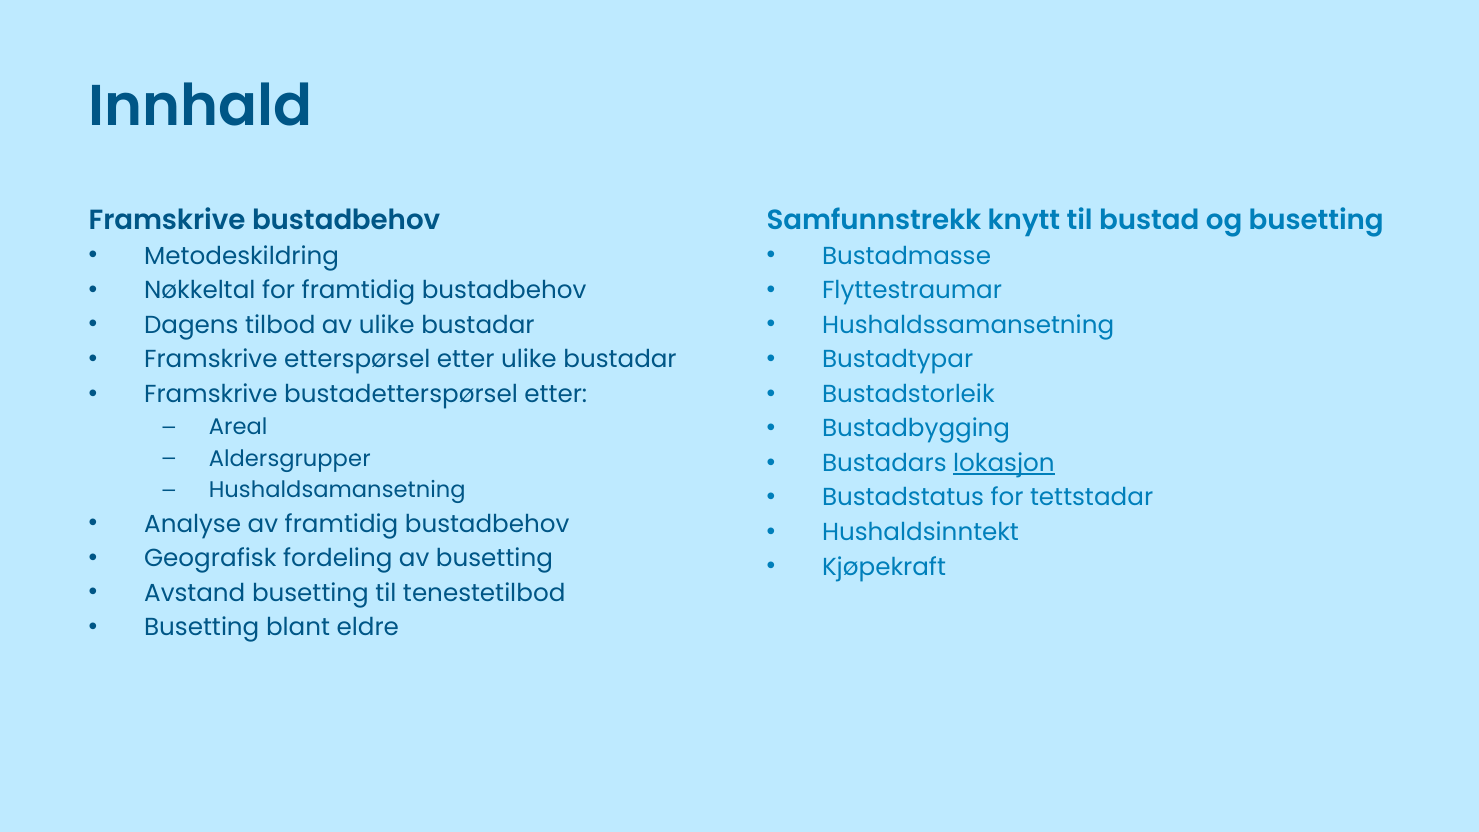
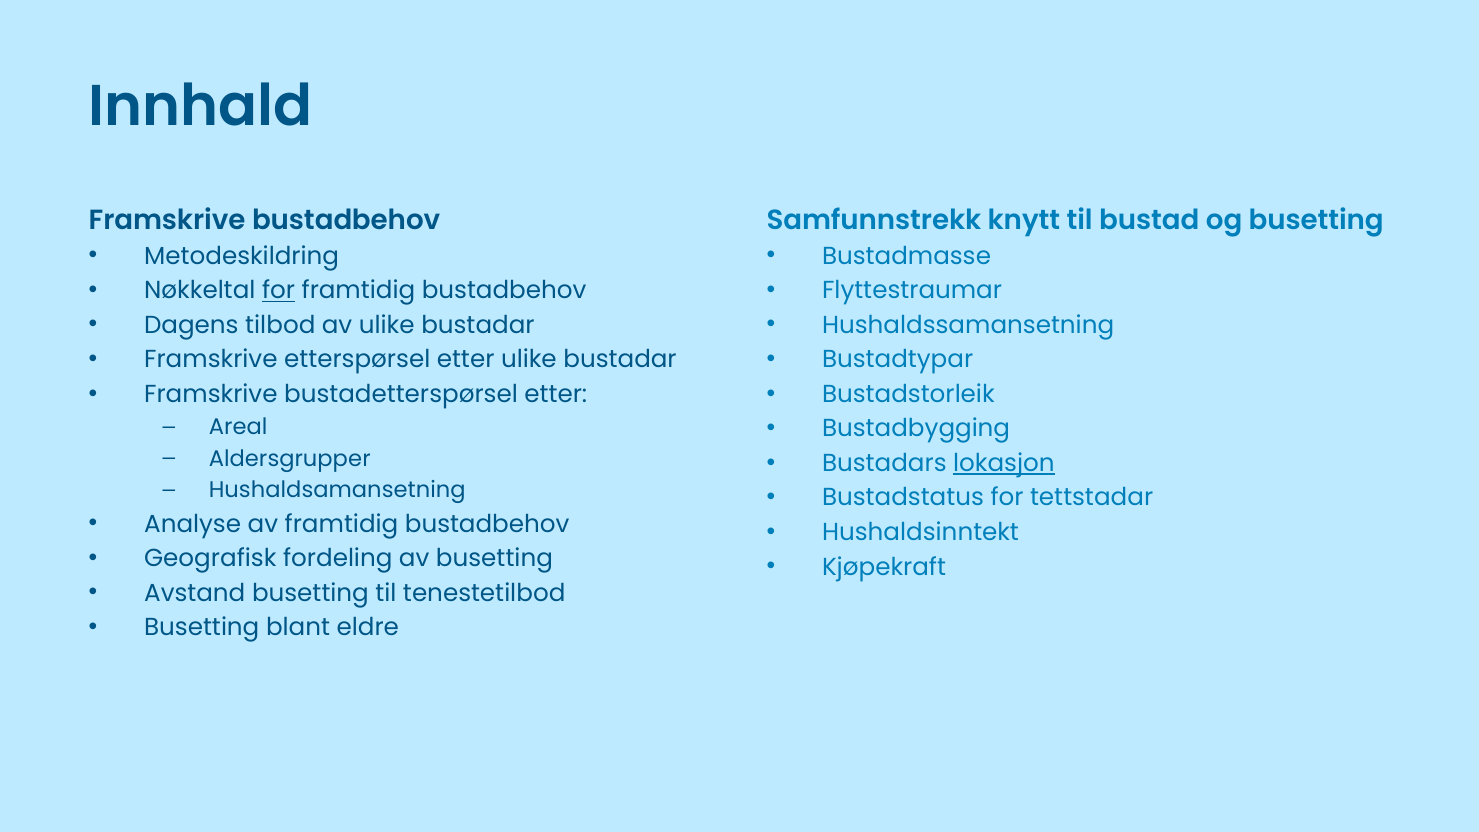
for underline: none -> present (279, 291)
